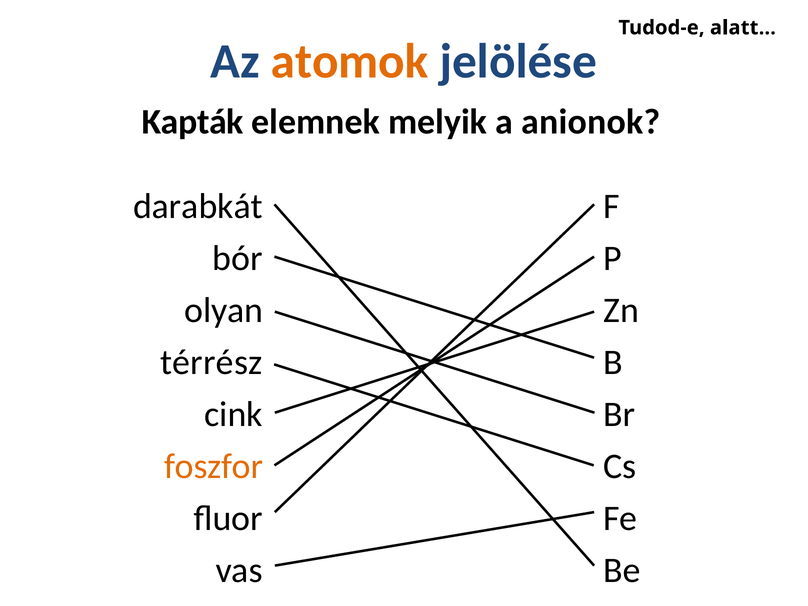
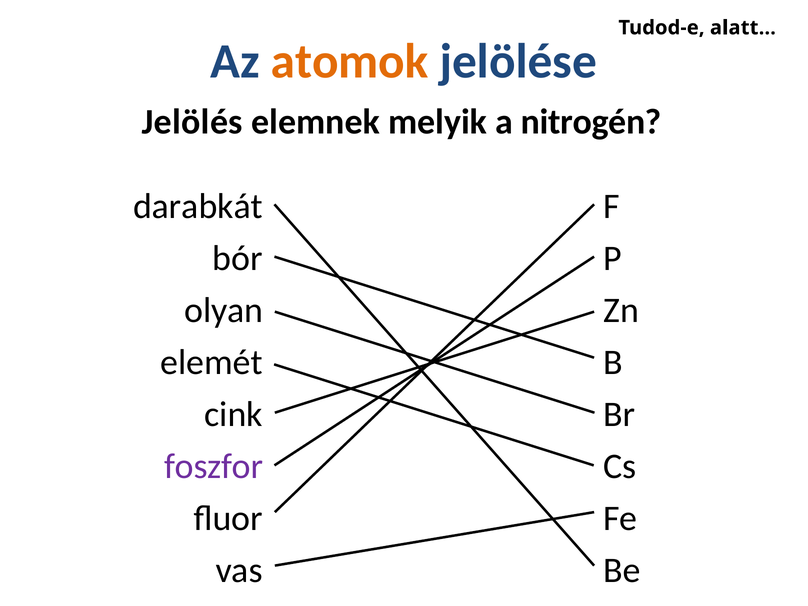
Kapták: Kapták -> Jelölés (192, 122)
anionok: anionok -> nitrogén (591, 122)
térrész: térrész -> elemét (211, 362)
foszfor colour: orange -> purple (214, 466)
